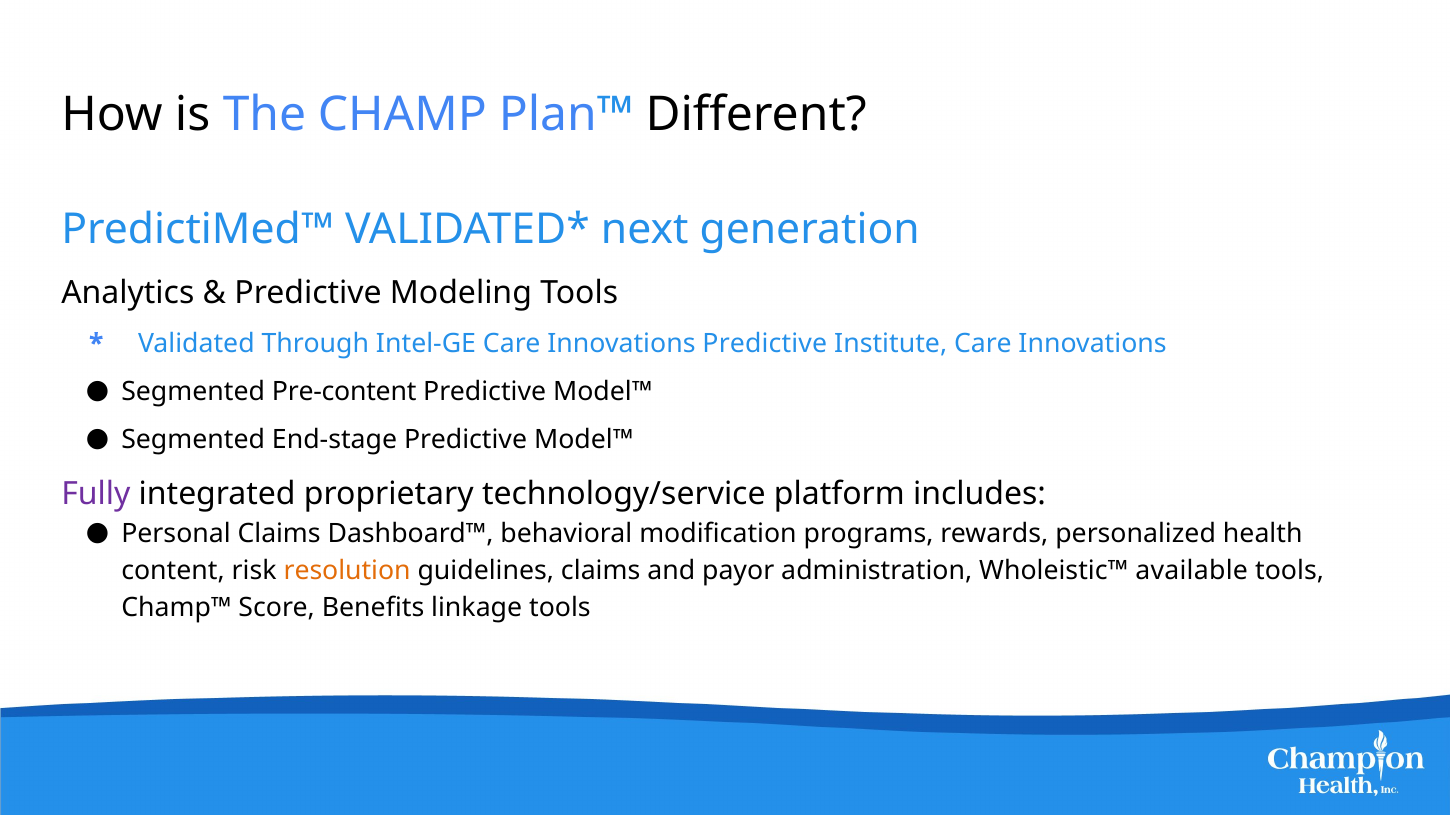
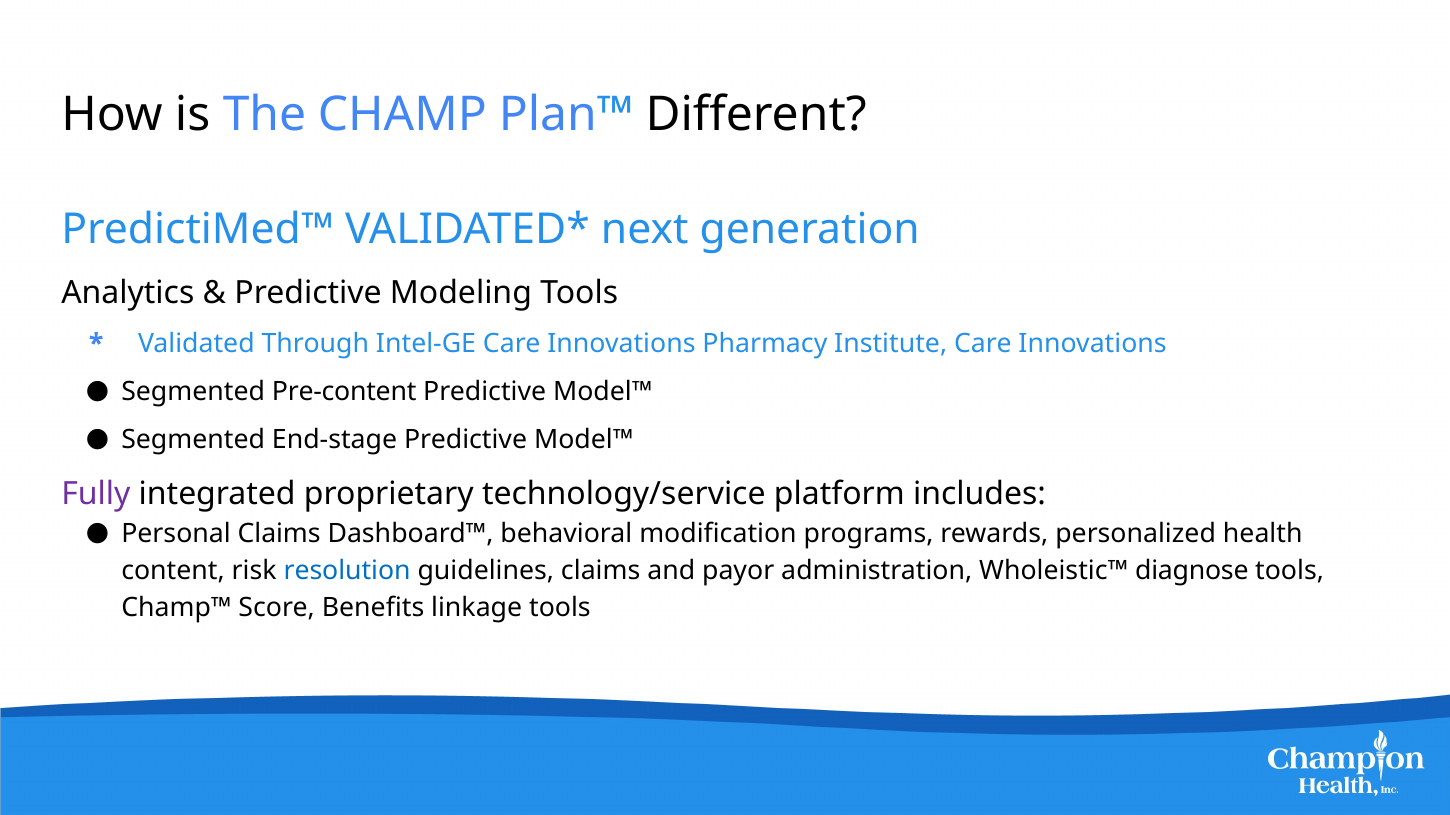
Innovations Predictive: Predictive -> Pharmacy (765, 344)
resolution colour: orange -> blue (347, 571)
available: available -> diagnose (1192, 571)
